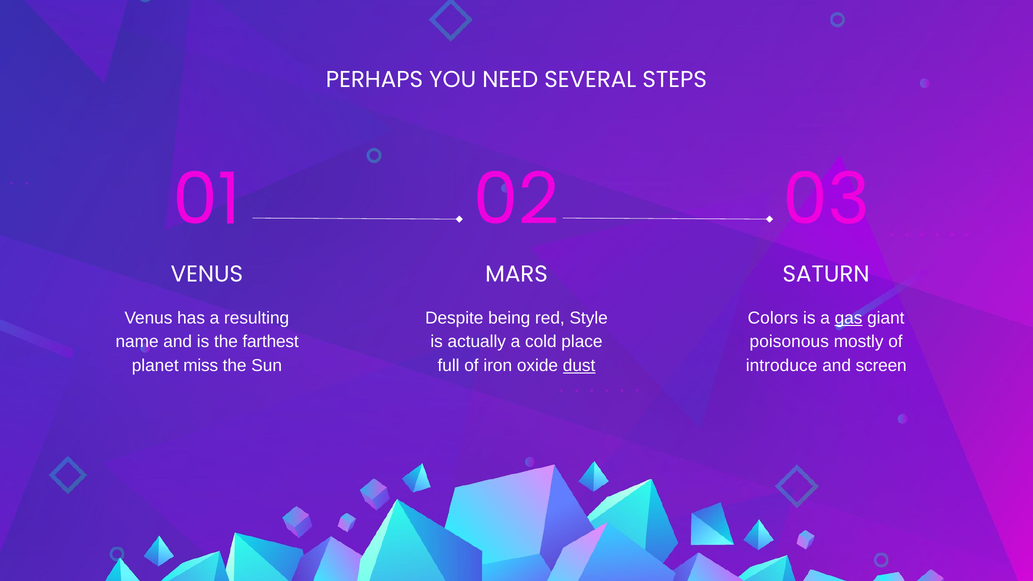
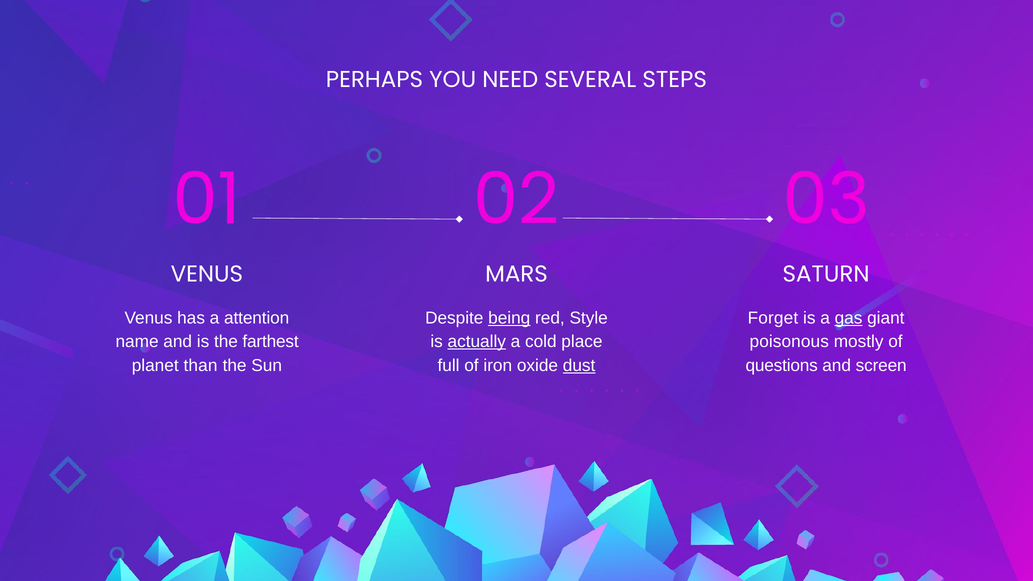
resulting: resulting -> attention (257, 318)
being underline: none -> present (509, 318)
Colors: Colors -> Forget (773, 318)
actually underline: none -> present (477, 342)
miss: miss -> than (201, 366)
introduce: introduce -> questions (782, 366)
